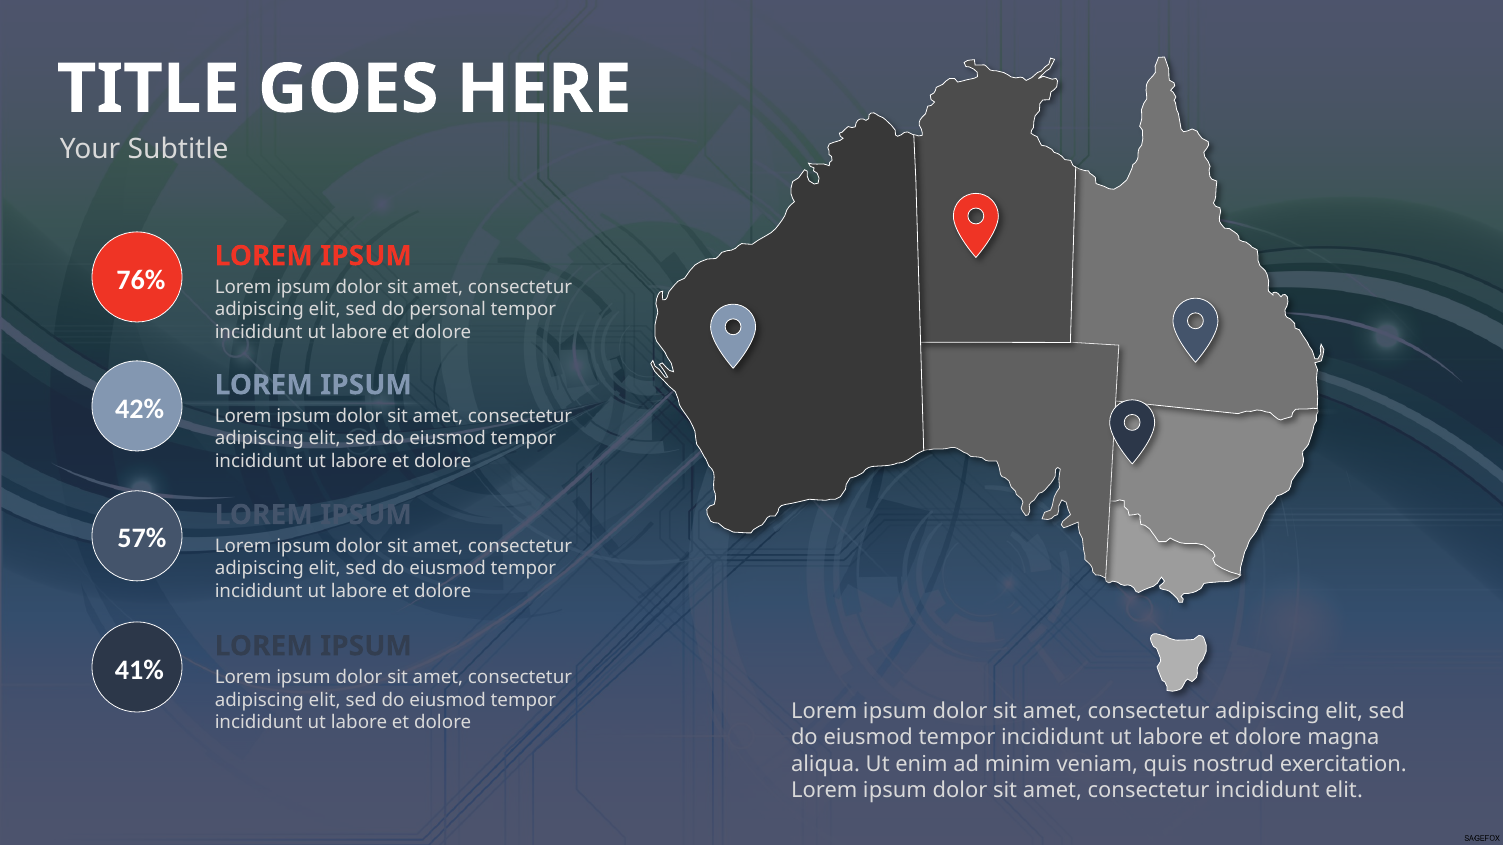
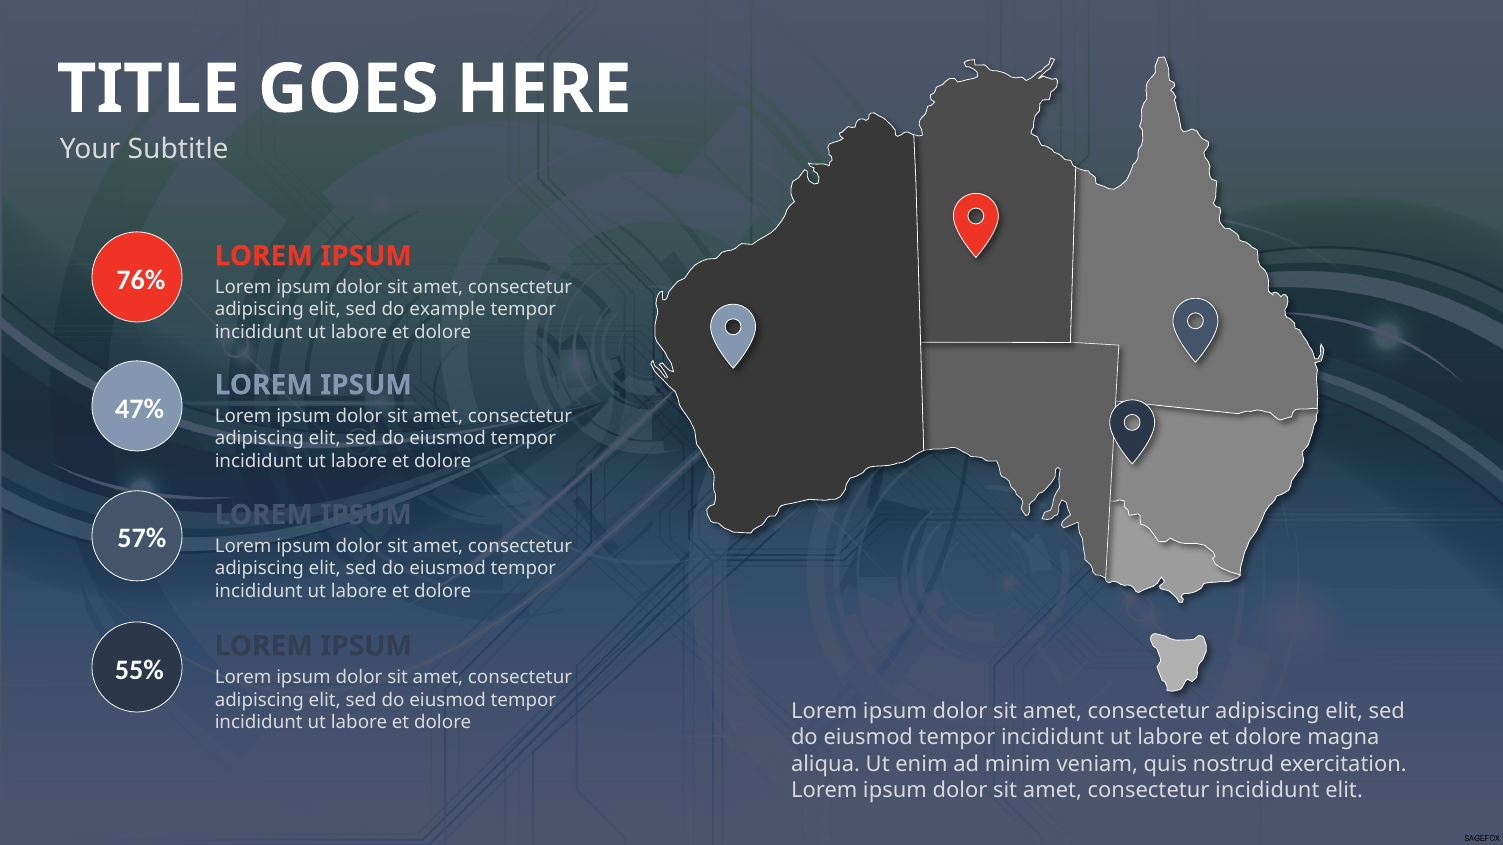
personal: personal -> example (448, 310)
42%: 42% -> 47% (140, 409)
41%: 41% -> 55% (139, 670)
